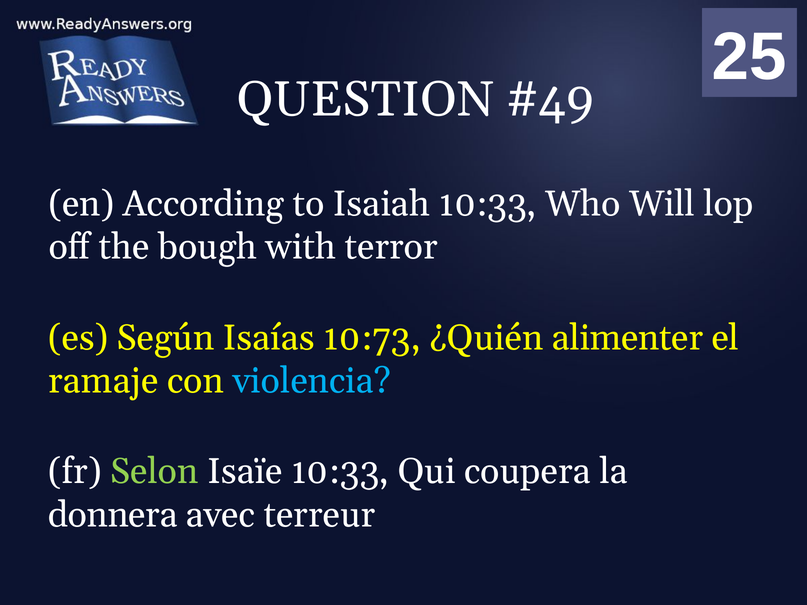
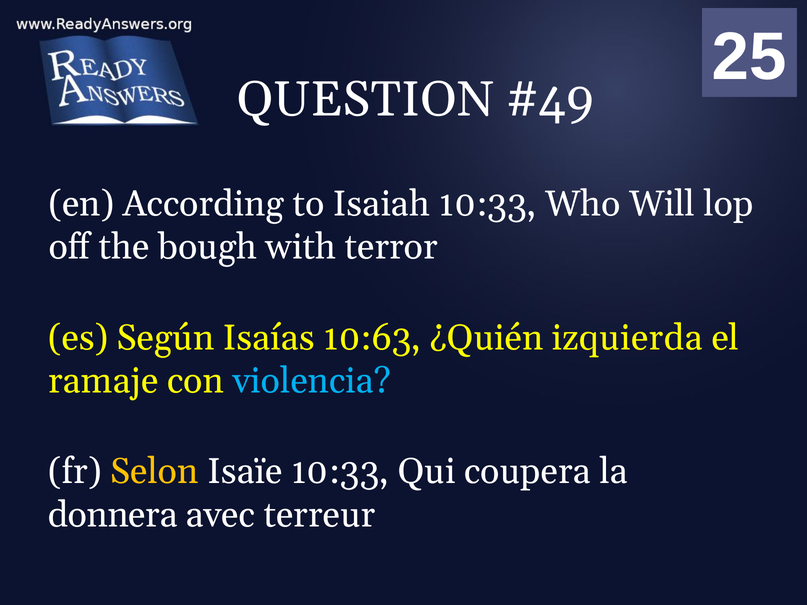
10:73: 10:73 -> 10:63 (372, 338)
alimenter: alimenter -> izquierda (627, 338)
Selon colour: light green -> yellow (154, 472)
